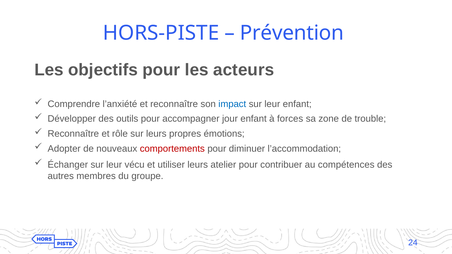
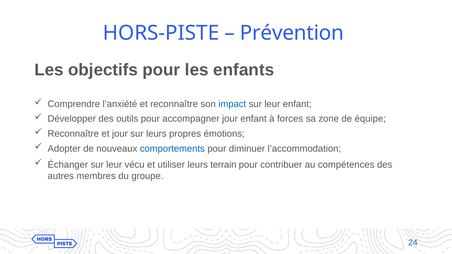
acteurs: acteurs -> enfants (244, 70)
trouble: trouble -> équipe (370, 119)
et rôle: rôle -> jour (120, 134)
comportements colour: red -> blue (172, 149)
atelier: atelier -> terrain (223, 165)
